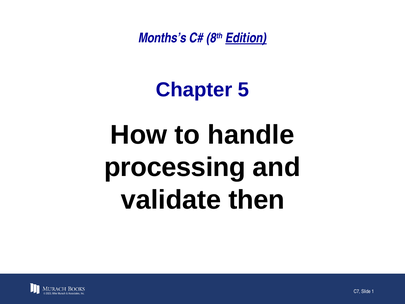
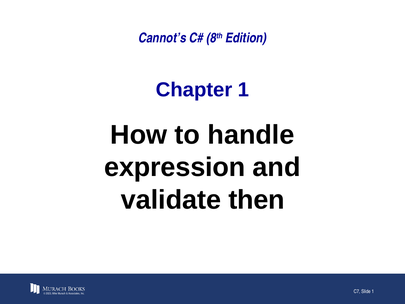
Months’s: Months’s -> Cannot’s (162, 38)
Edition underline: present -> none (246, 38)
Chapter 5: 5 -> 1 (243, 90)
processing: processing -> expression (175, 167)
